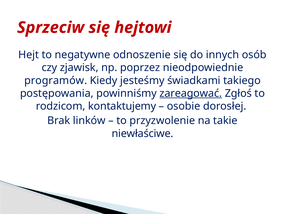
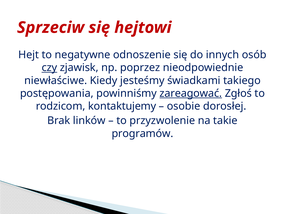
czy underline: none -> present (49, 68)
programów: programów -> niewłaściwe (56, 80)
niewłaściwe: niewłaściwe -> programów (143, 133)
